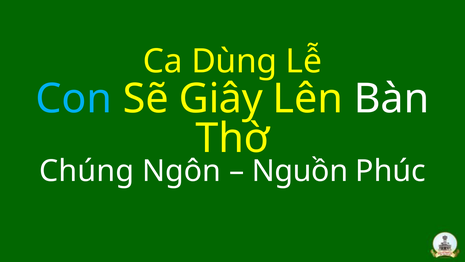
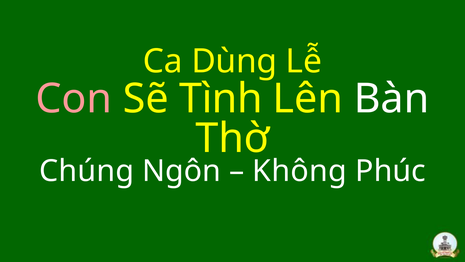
Con colour: light blue -> pink (74, 99)
Giây: Giây -> Tình (221, 99)
Nguồn: Nguồn -> Không (300, 171)
